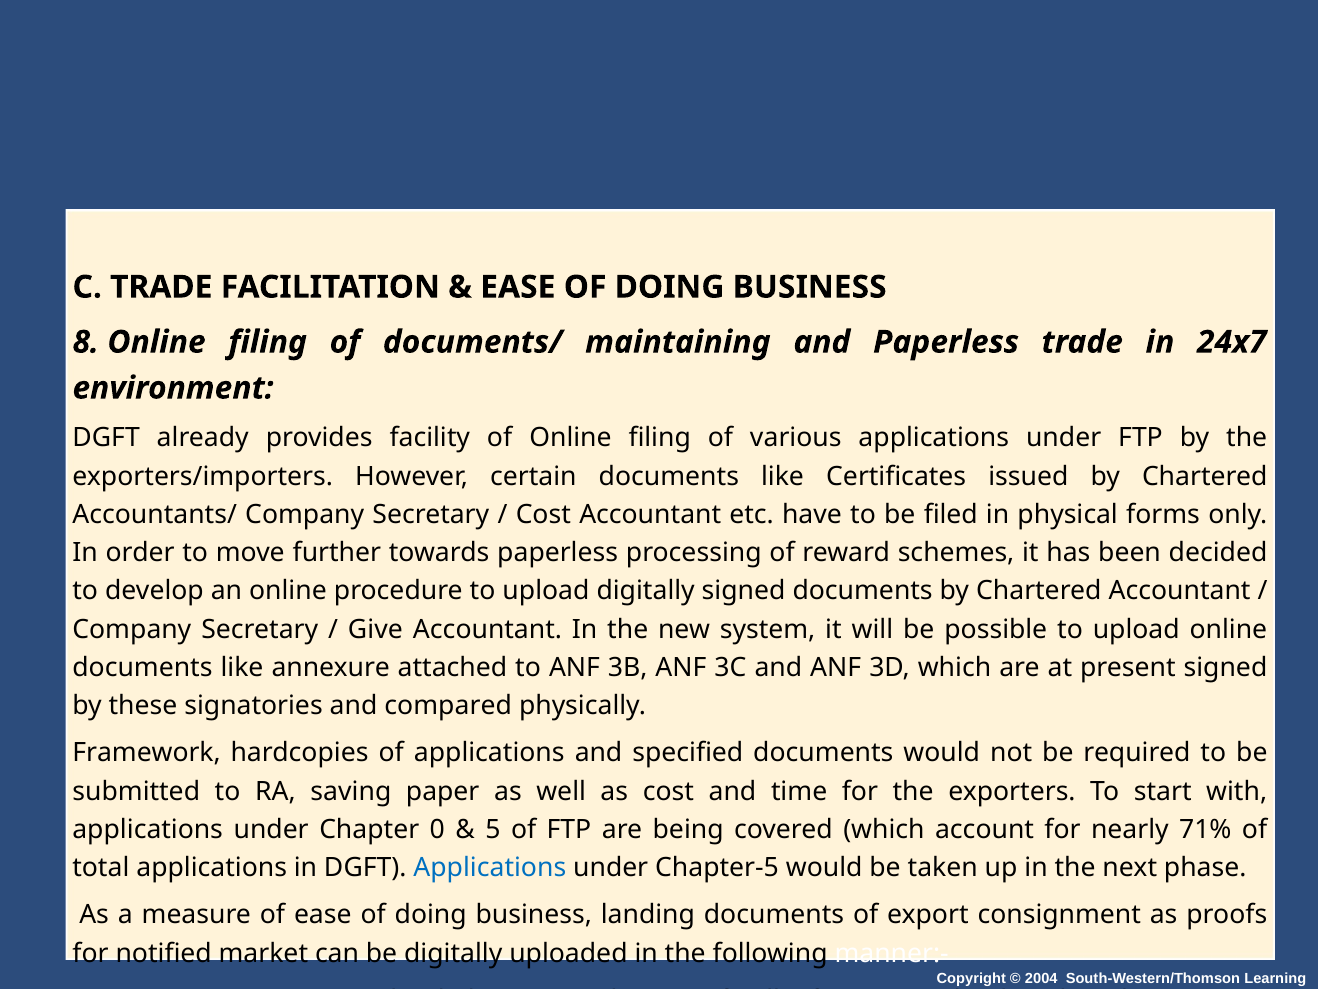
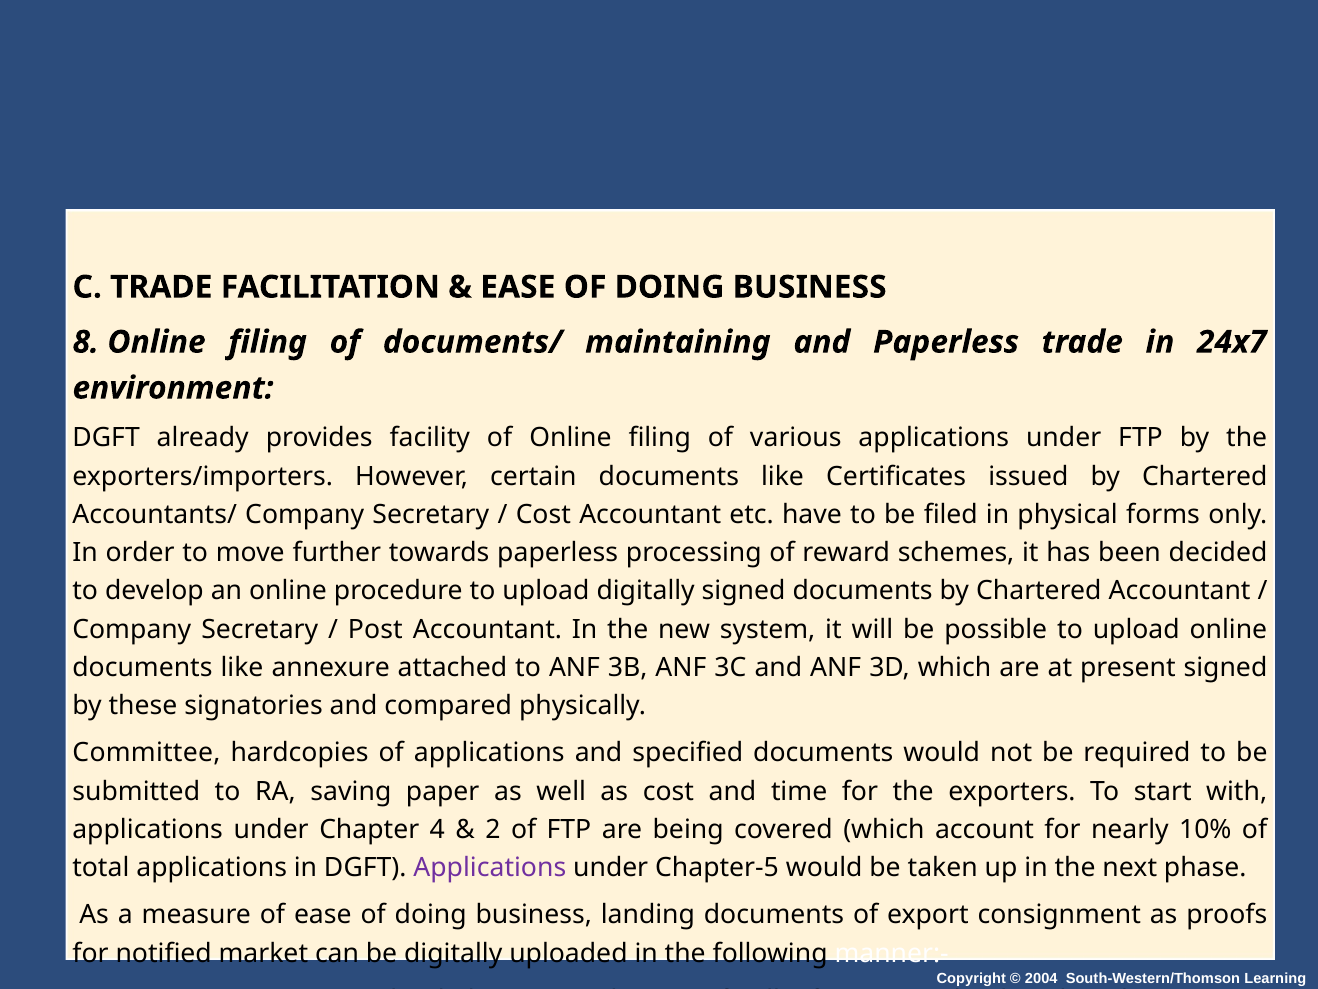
Give: Give -> Post (375, 629)
Framework: Framework -> Committee (146, 753)
0: 0 -> 4 (437, 829)
5: 5 -> 2 (493, 829)
71%: 71% -> 10% (1205, 829)
Applications colour: blue -> purple (490, 867)
